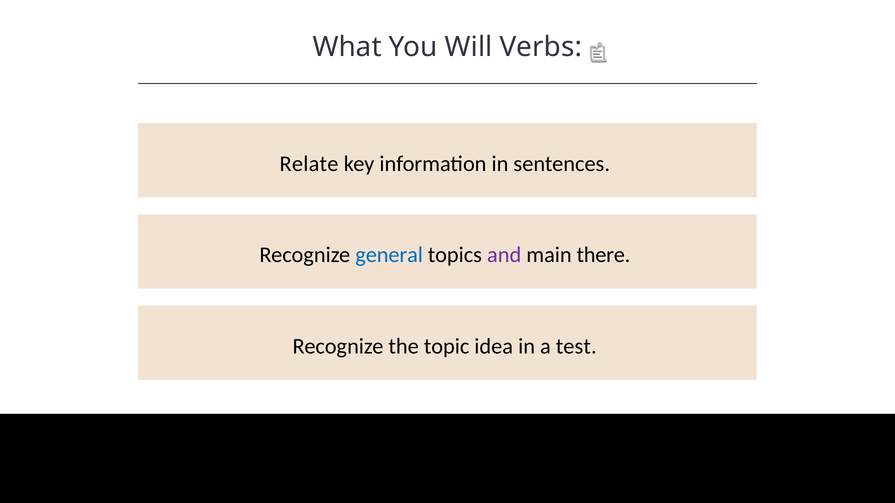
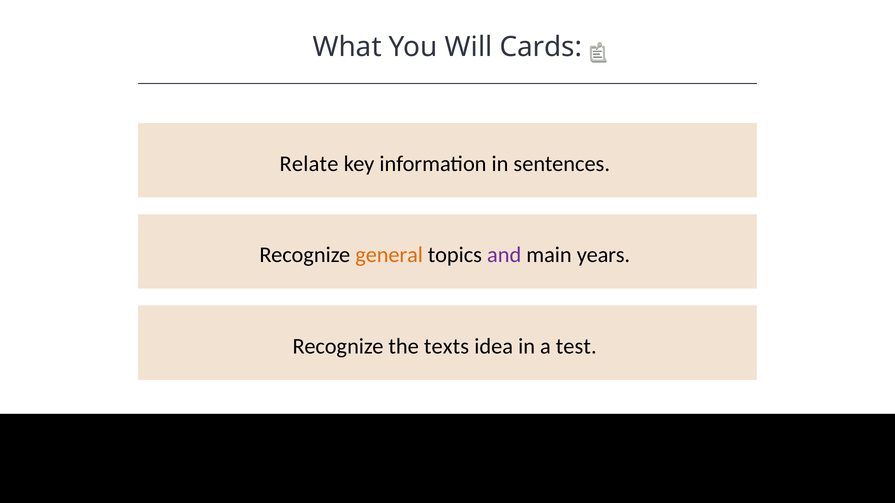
Verbs: Verbs -> Cards (541, 47)
general colour: blue -> orange (389, 255)
there: there -> years (603, 255)
topic: topic -> texts (447, 346)
